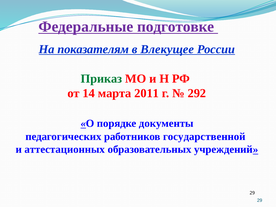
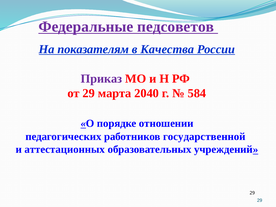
подготовке: подготовке -> педсоветов (176, 27)
Влекущее: Влекущее -> Качества (167, 49)
Приказ colour: green -> purple (101, 79)
от 14: 14 -> 29 (89, 93)
2011: 2011 -> 2040 (147, 93)
292: 292 -> 584 (197, 93)
документы: документы -> отношении (166, 123)
